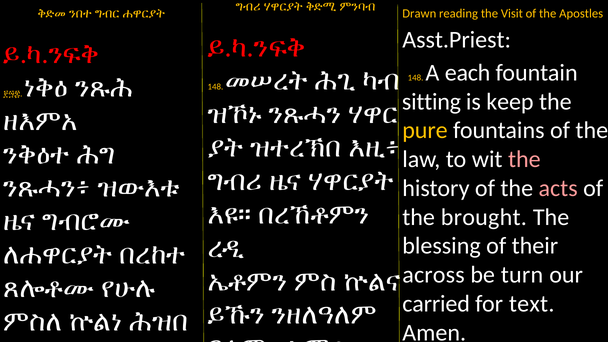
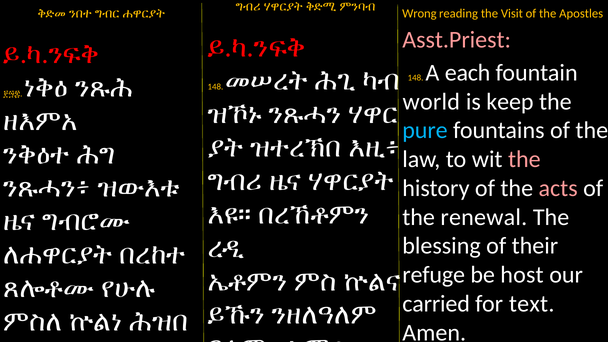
Drawn: Drawn -> Wrong (419, 13)
Asst.Priest colour: white -> pink (457, 40)
sitting: sitting -> world (431, 102)
pure colour: yellow -> light blue (425, 130)
brought: brought -> renewal (484, 217)
across: across -> refuge (434, 275)
turn: turn -> host (522, 275)
